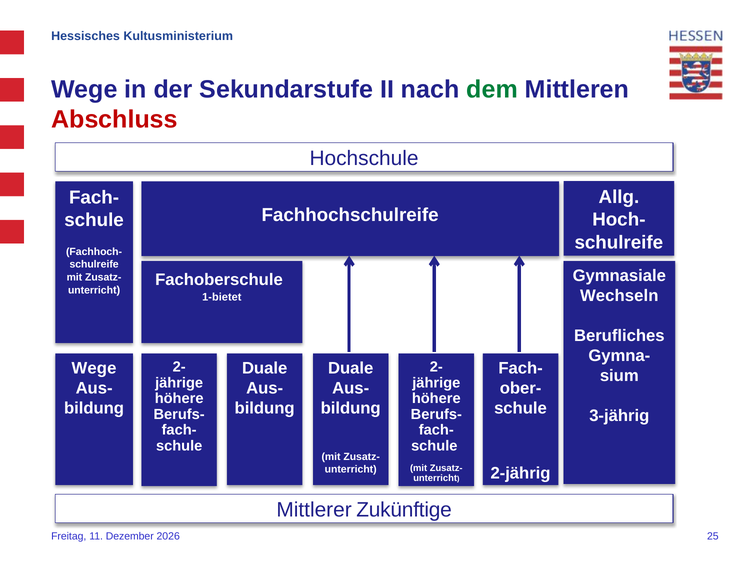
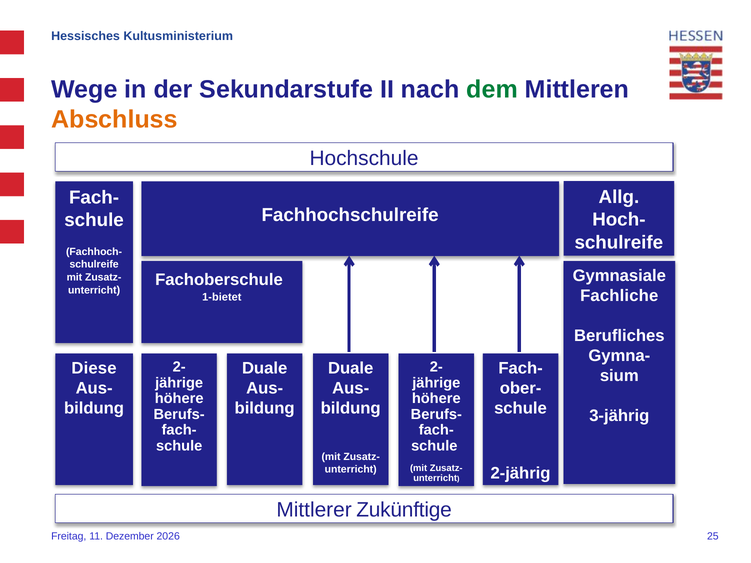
Abschluss colour: red -> orange (114, 119)
Wechseln: Wechseln -> Fachliche (619, 296)
Wege: Wege -> Diese (94, 368)
